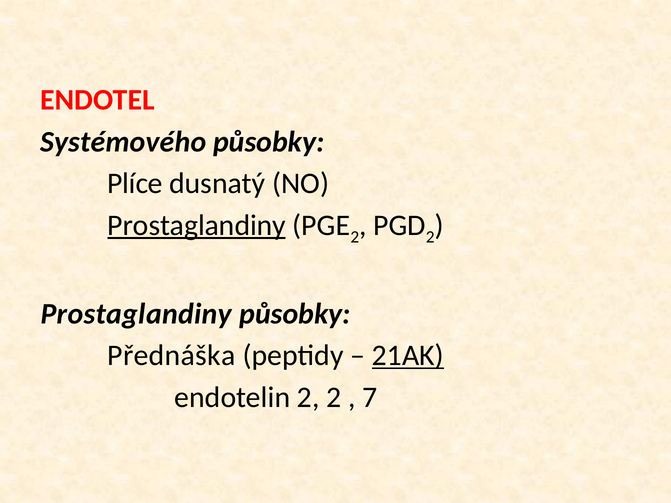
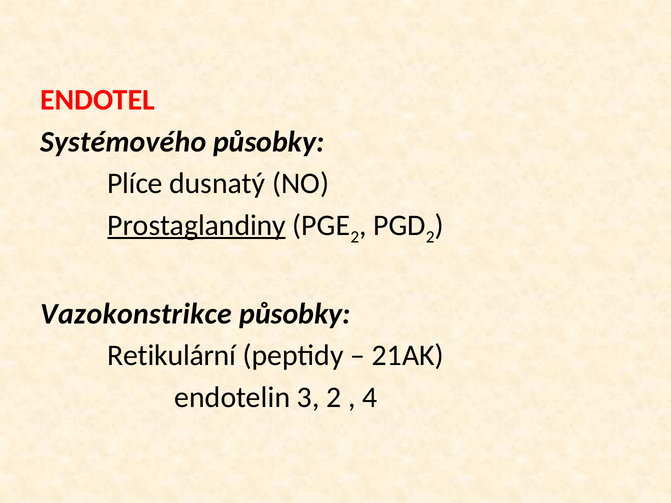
Prostaglandiny: Prostaglandiny -> Vazokonstrikce (136, 314)
Přednáška: Přednáška -> Retikulární (172, 356)
21AK underline: present -> none (408, 356)
endotelin 2: 2 -> 3 (308, 397)
7: 7 -> 4 (370, 397)
